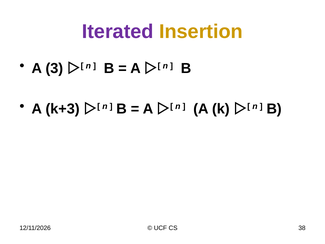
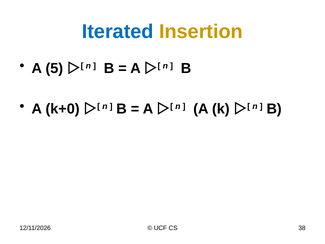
Iterated colour: purple -> blue (118, 31)
3: 3 -> 5 (54, 68)
k+3: k+3 -> k+0 (63, 109)
